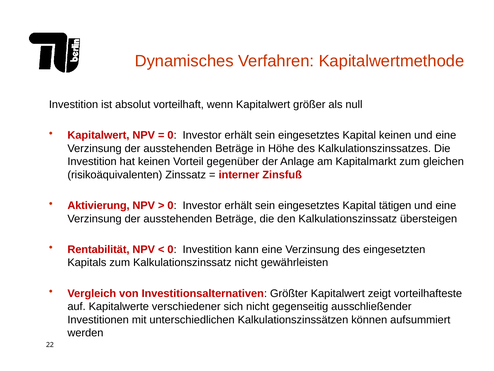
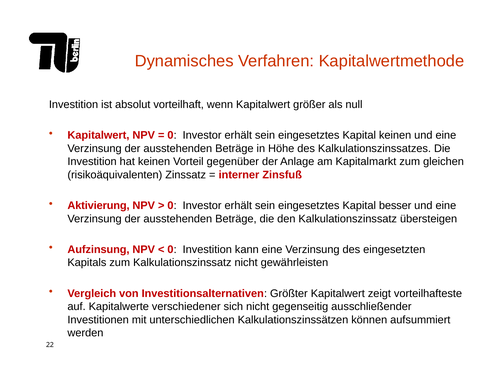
tätigen: tätigen -> besser (395, 205)
Rentabilität: Rentabilität -> Aufzinsung (98, 249)
